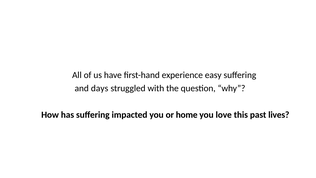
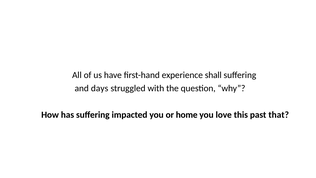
easy: easy -> shall (213, 75)
lives: lives -> that (279, 115)
